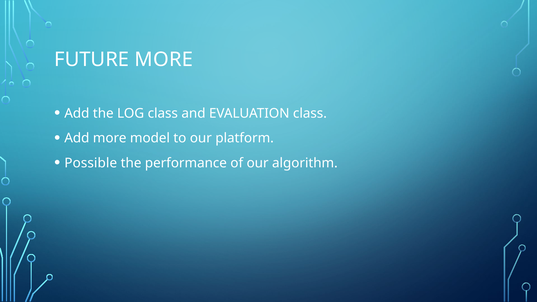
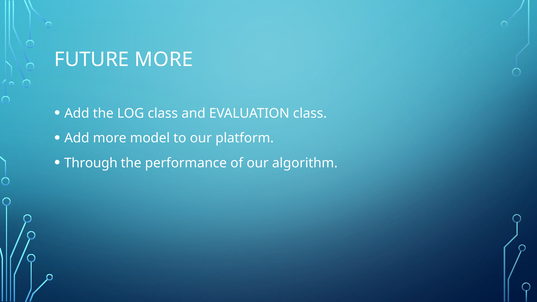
Possible: Possible -> Through (91, 163)
